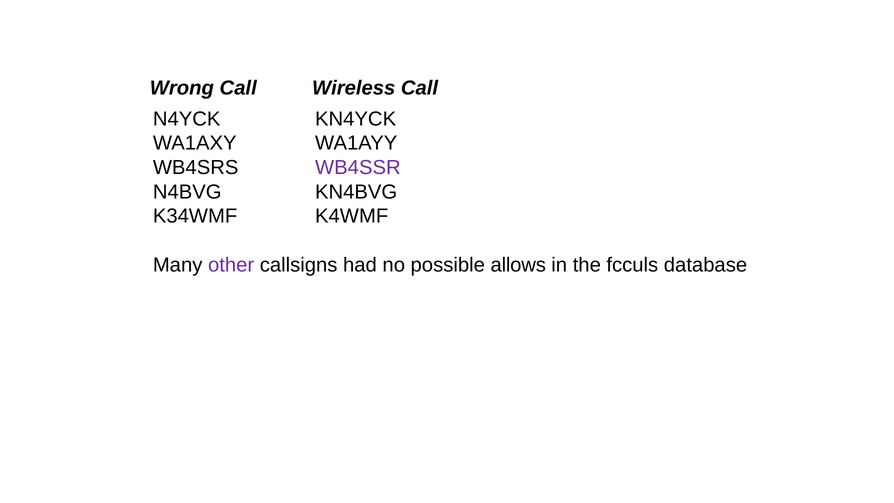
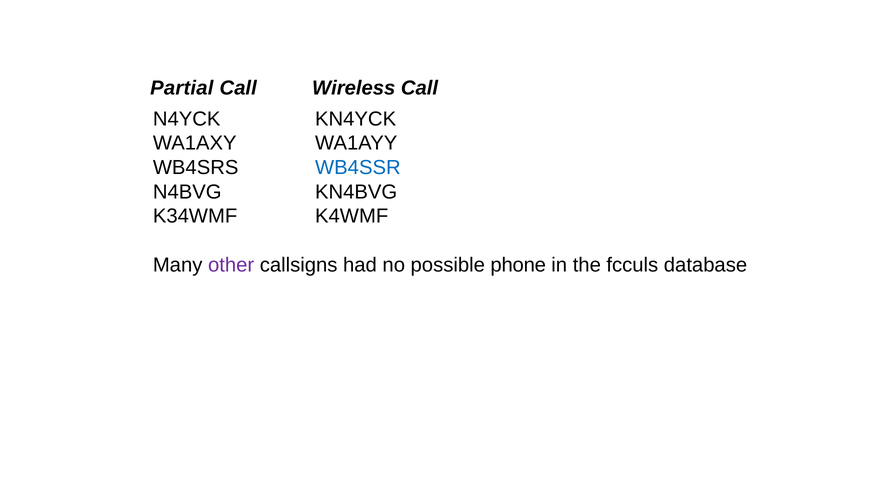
Wrong: Wrong -> Partial (182, 88)
WB4SSR colour: purple -> blue (358, 168)
allows: allows -> phone (518, 265)
